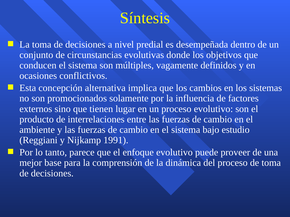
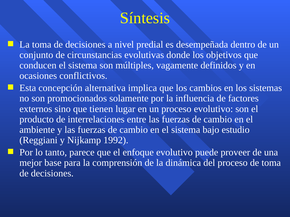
1991: 1991 -> 1992 (116, 140)
